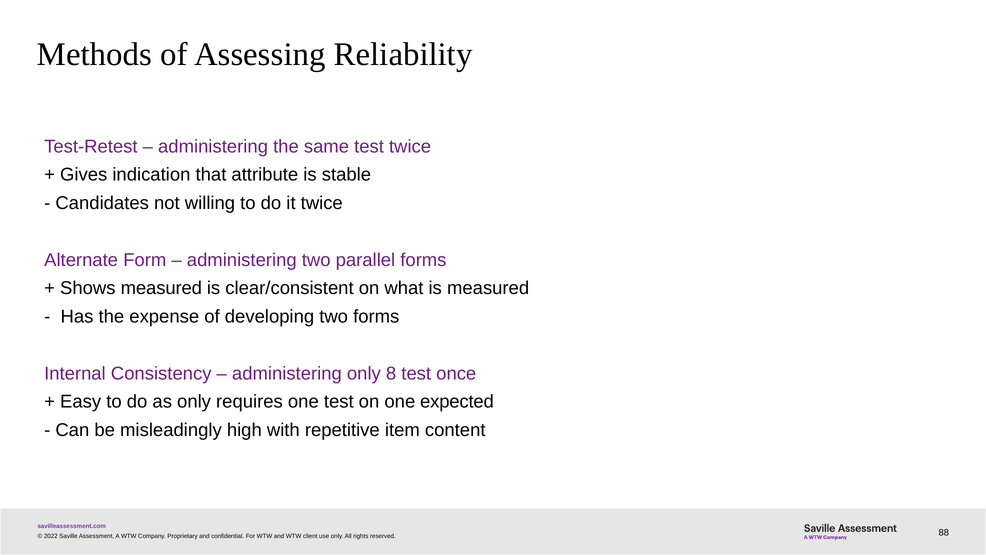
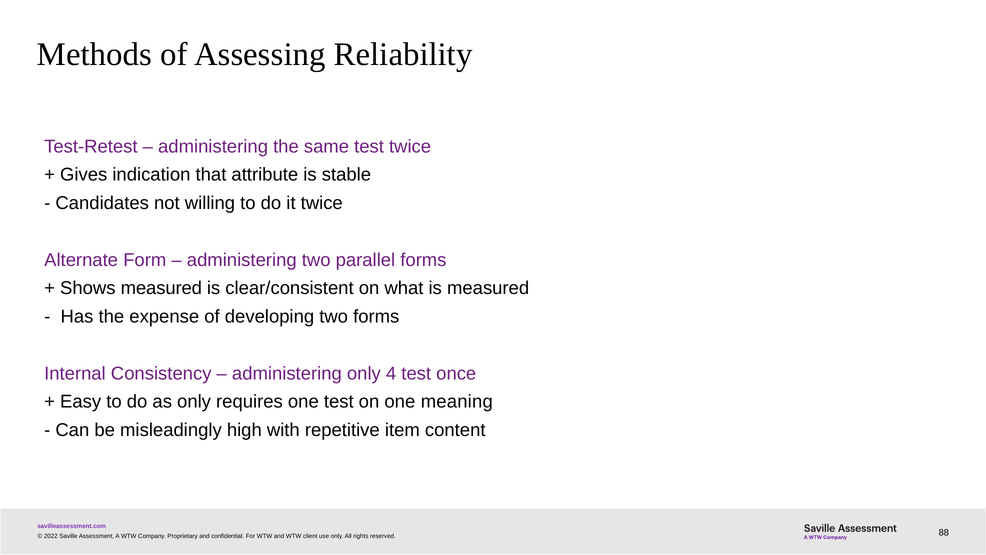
8: 8 -> 4 (391, 373)
expected: expected -> meaning (457, 402)
